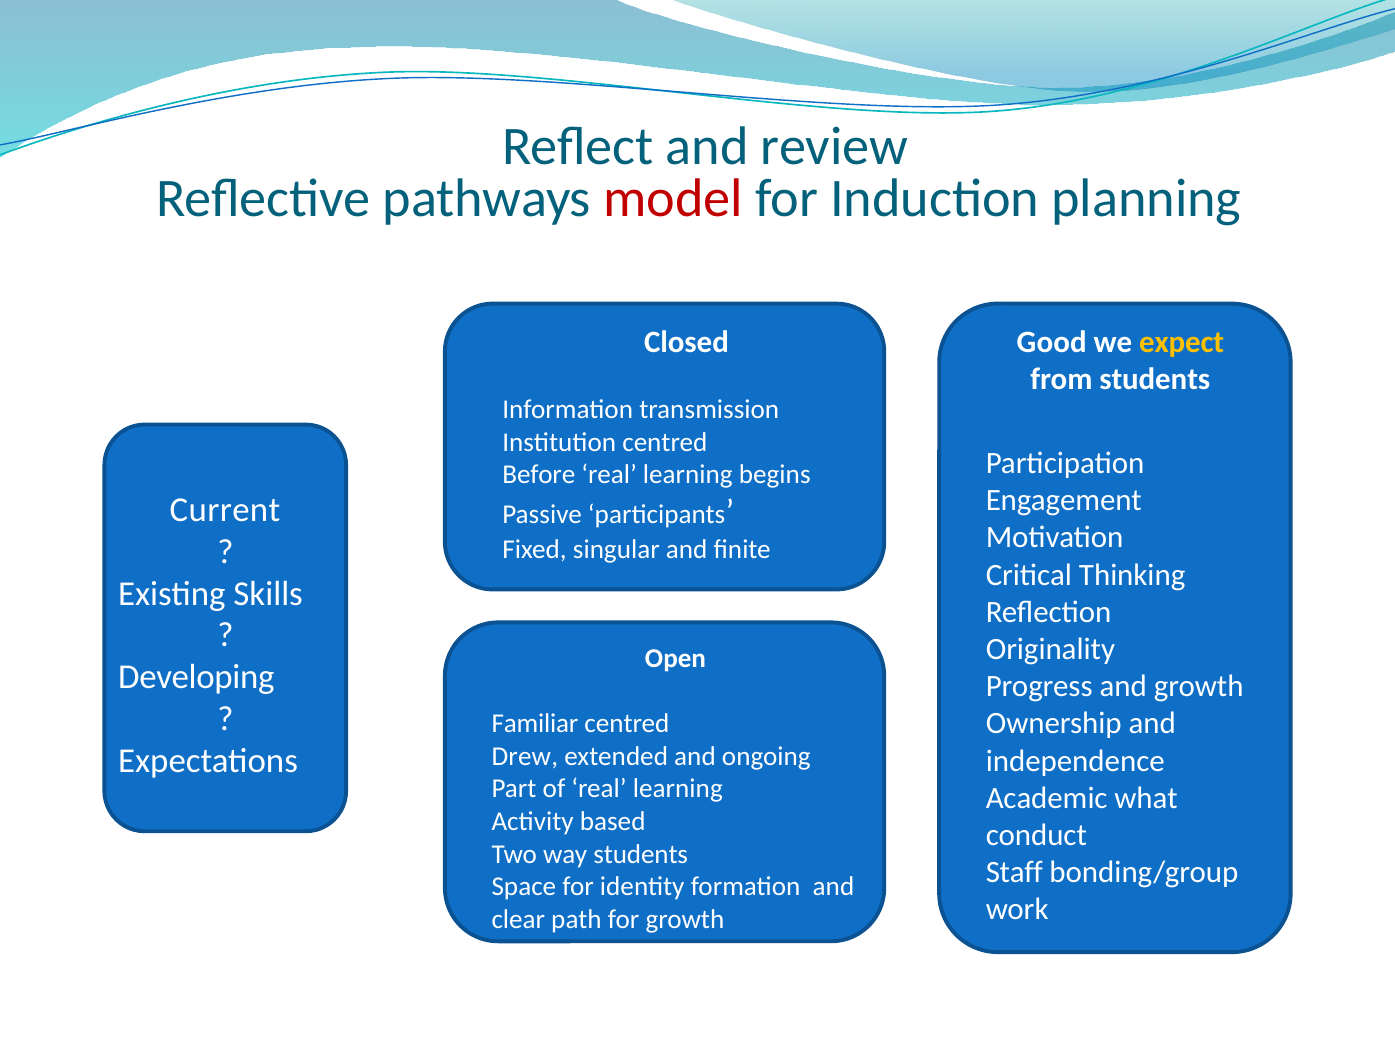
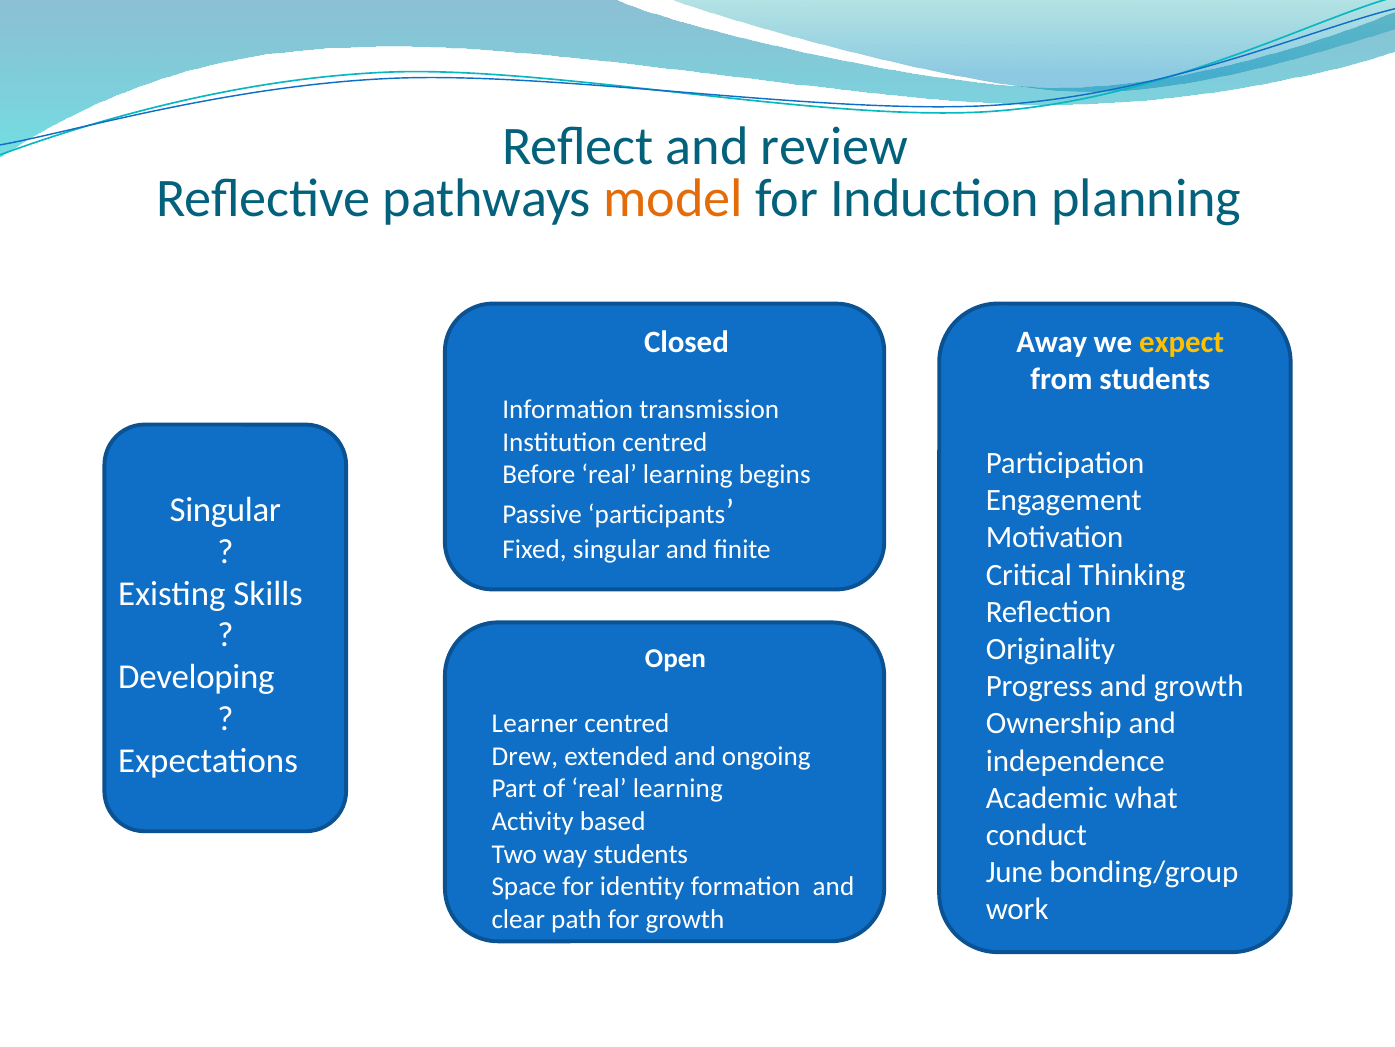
model colour: red -> orange (673, 199)
Good: Good -> Away (1052, 342)
Current: Current -> Singular (225, 509)
Familiar: Familiar -> Learner (535, 723)
Staff: Staff -> June (1014, 872)
